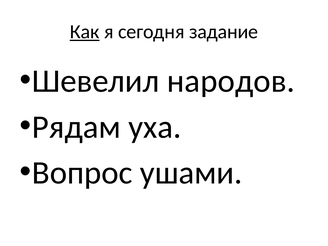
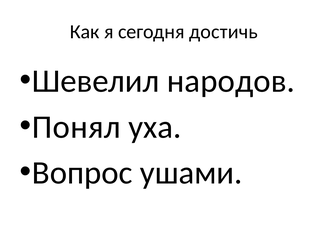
Как underline: present -> none (85, 32)
задание: задание -> достичь (223, 32)
Рядам: Рядам -> Понял (76, 127)
